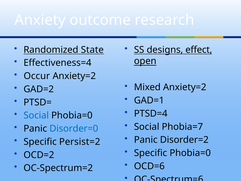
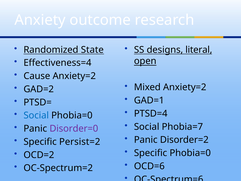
effect: effect -> literal (199, 50)
Occur: Occur -> Cause (37, 76)
Disorder=0 colour: blue -> purple (74, 128)
